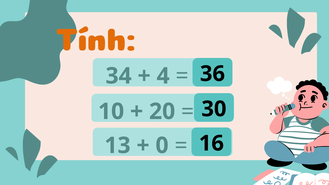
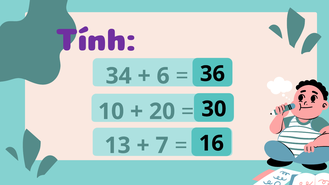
Tính colour: orange -> purple (95, 40)
4: 4 -> 6 (163, 76)
0: 0 -> 7 (162, 146)
